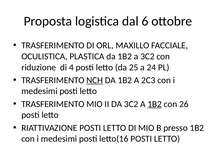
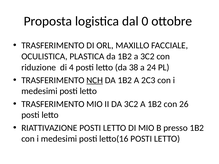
6: 6 -> 0 (145, 21)
25: 25 -> 38 (134, 67)
1B2 underline: present -> none (155, 104)
